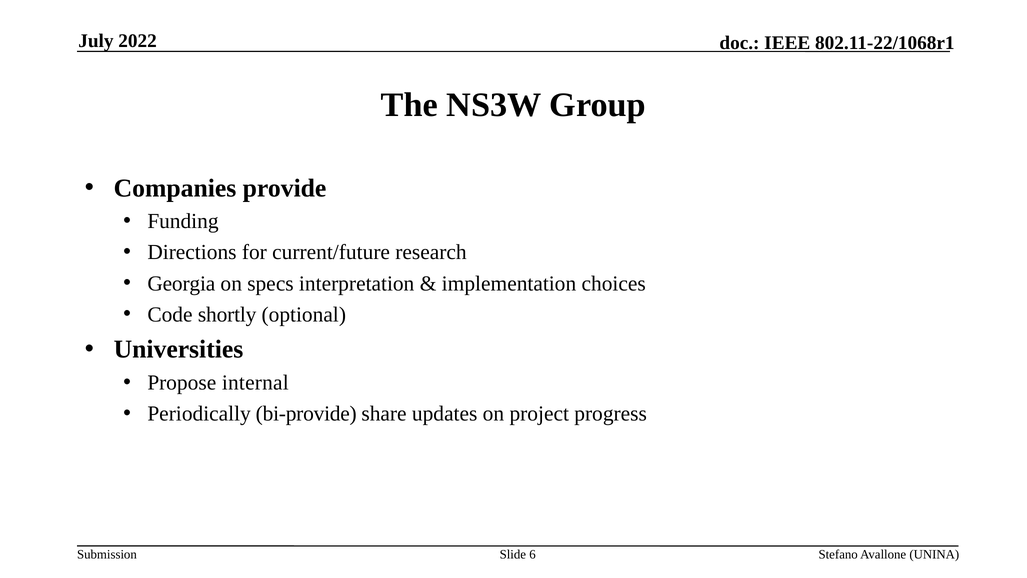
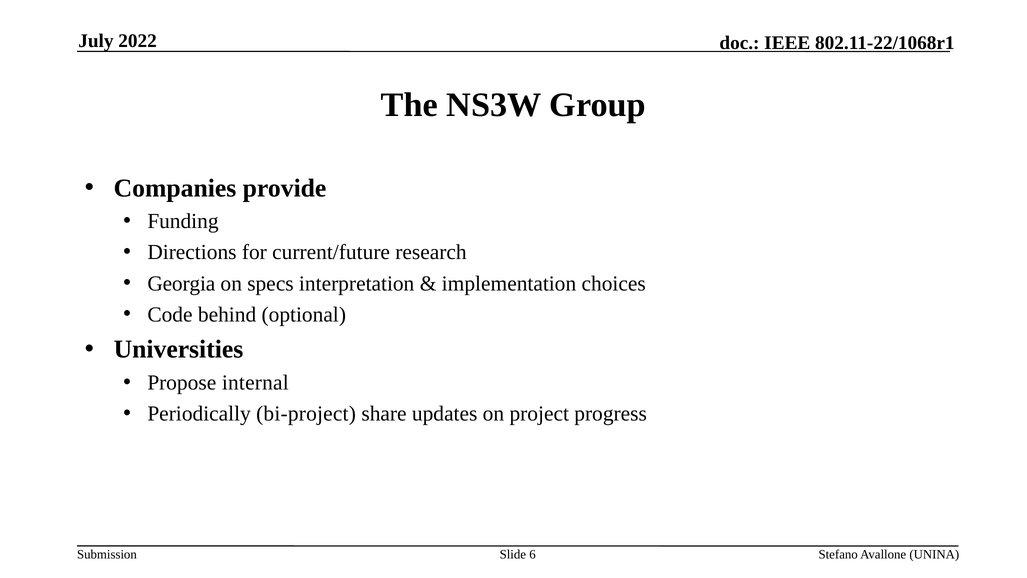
shortly: shortly -> behind (227, 314)
bi-provide: bi-provide -> bi-project (306, 414)
